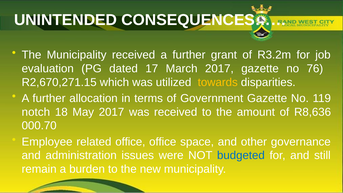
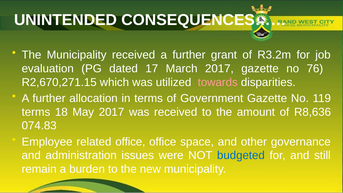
towards colour: yellow -> pink (218, 82)
notch: notch -> terms (36, 112)
000.70: 000.70 -> 074.83 (39, 126)
